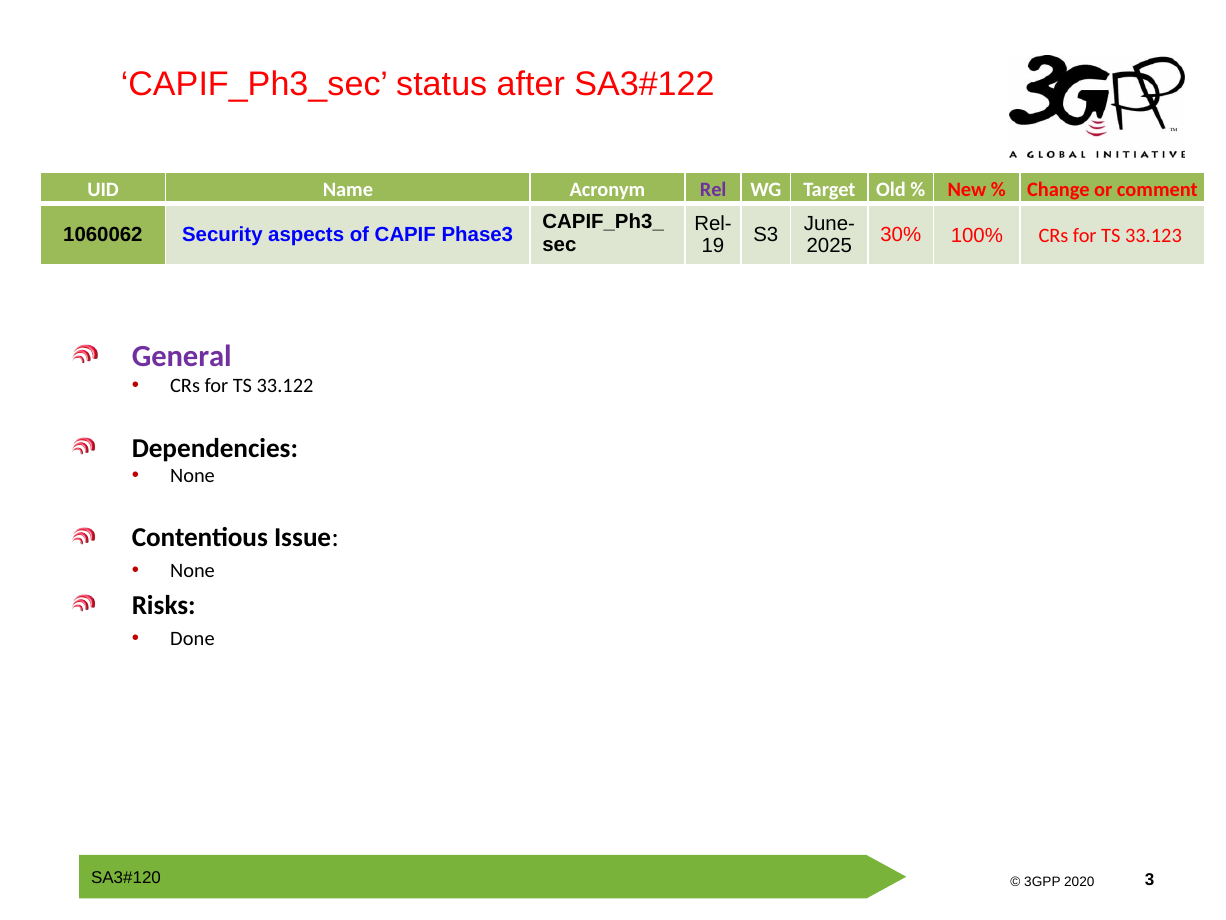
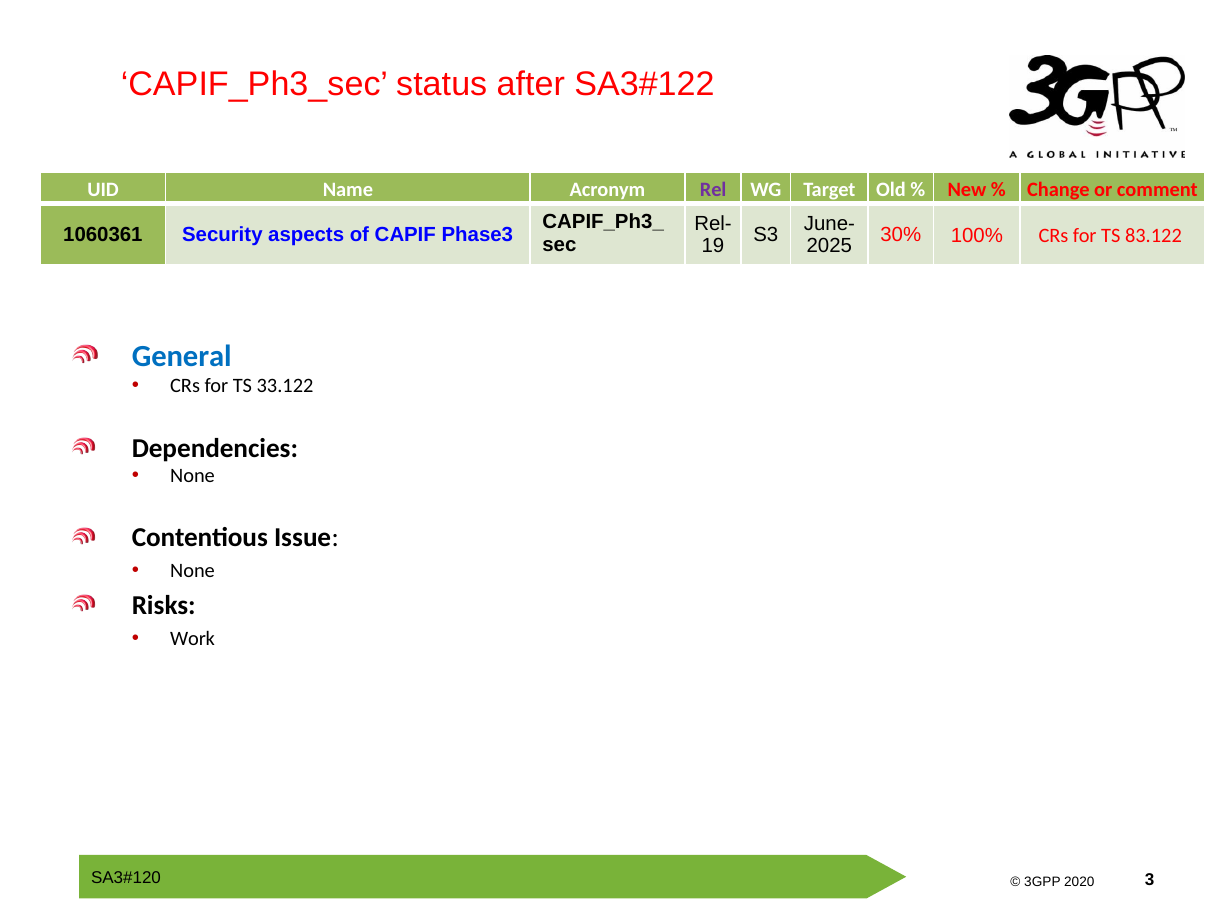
1060062: 1060062 -> 1060361 (103, 235)
33.123: 33.123 -> 83.122 (1153, 235)
General colour: purple -> blue (182, 356)
Done: Done -> Work (193, 638)
